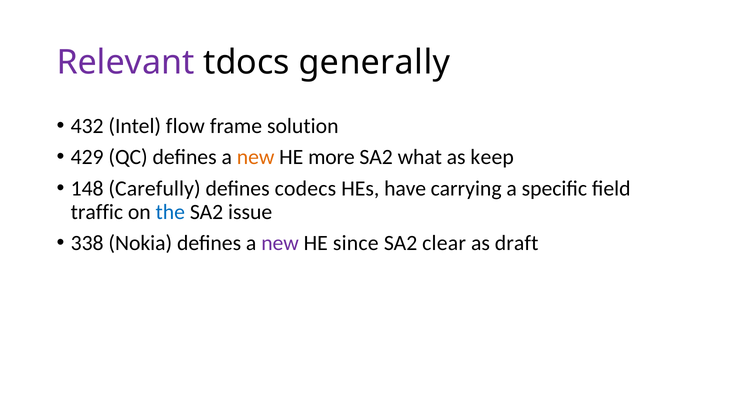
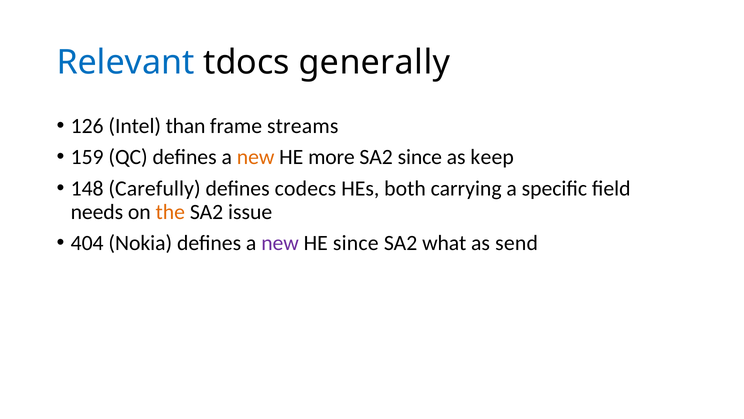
Relevant colour: purple -> blue (126, 62)
432: 432 -> 126 (87, 126)
flow: flow -> than (186, 126)
solution: solution -> streams (303, 126)
429: 429 -> 159 (87, 157)
SA2 what: what -> since (420, 157)
have: have -> both (405, 188)
traffic: traffic -> needs (97, 212)
the colour: blue -> orange (170, 212)
338: 338 -> 404 (87, 243)
clear: clear -> what (444, 243)
draft: draft -> send (517, 243)
